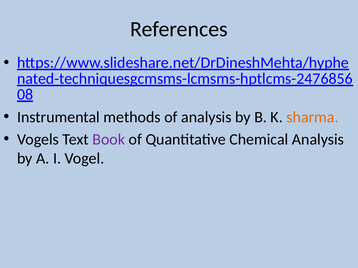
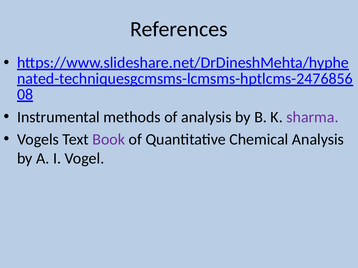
sharma colour: orange -> purple (312, 117)
